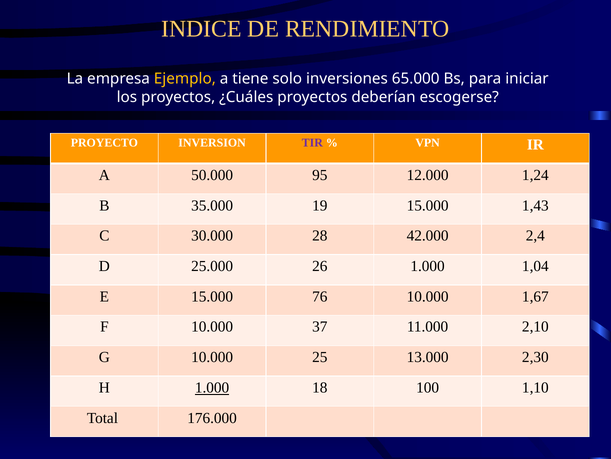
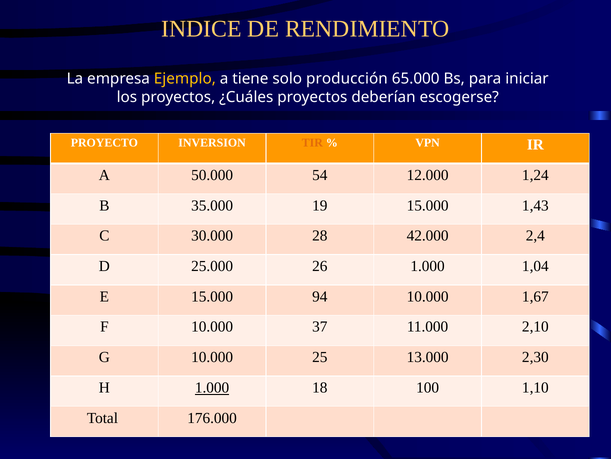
inversiones: inversiones -> producción (347, 79)
TIR colour: purple -> orange (312, 143)
95: 95 -> 54 (320, 175)
76: 76 -> 94 (320, 296)
